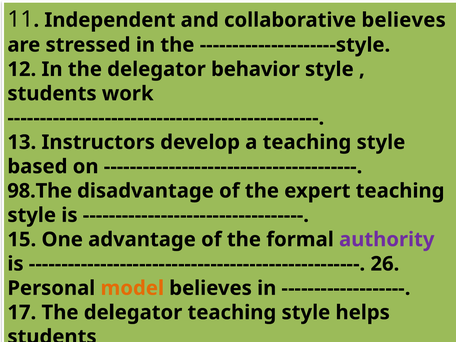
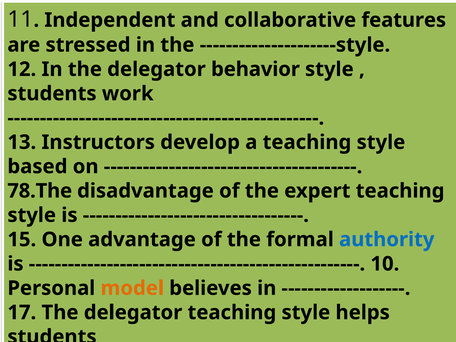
collaborative believes: believes -> features (404, 20)
98.The: 98.The -> 78.The (40, 191)
authority colour: purple -> blue (387, 240)
26: 26 -> 10 (385, 264)
